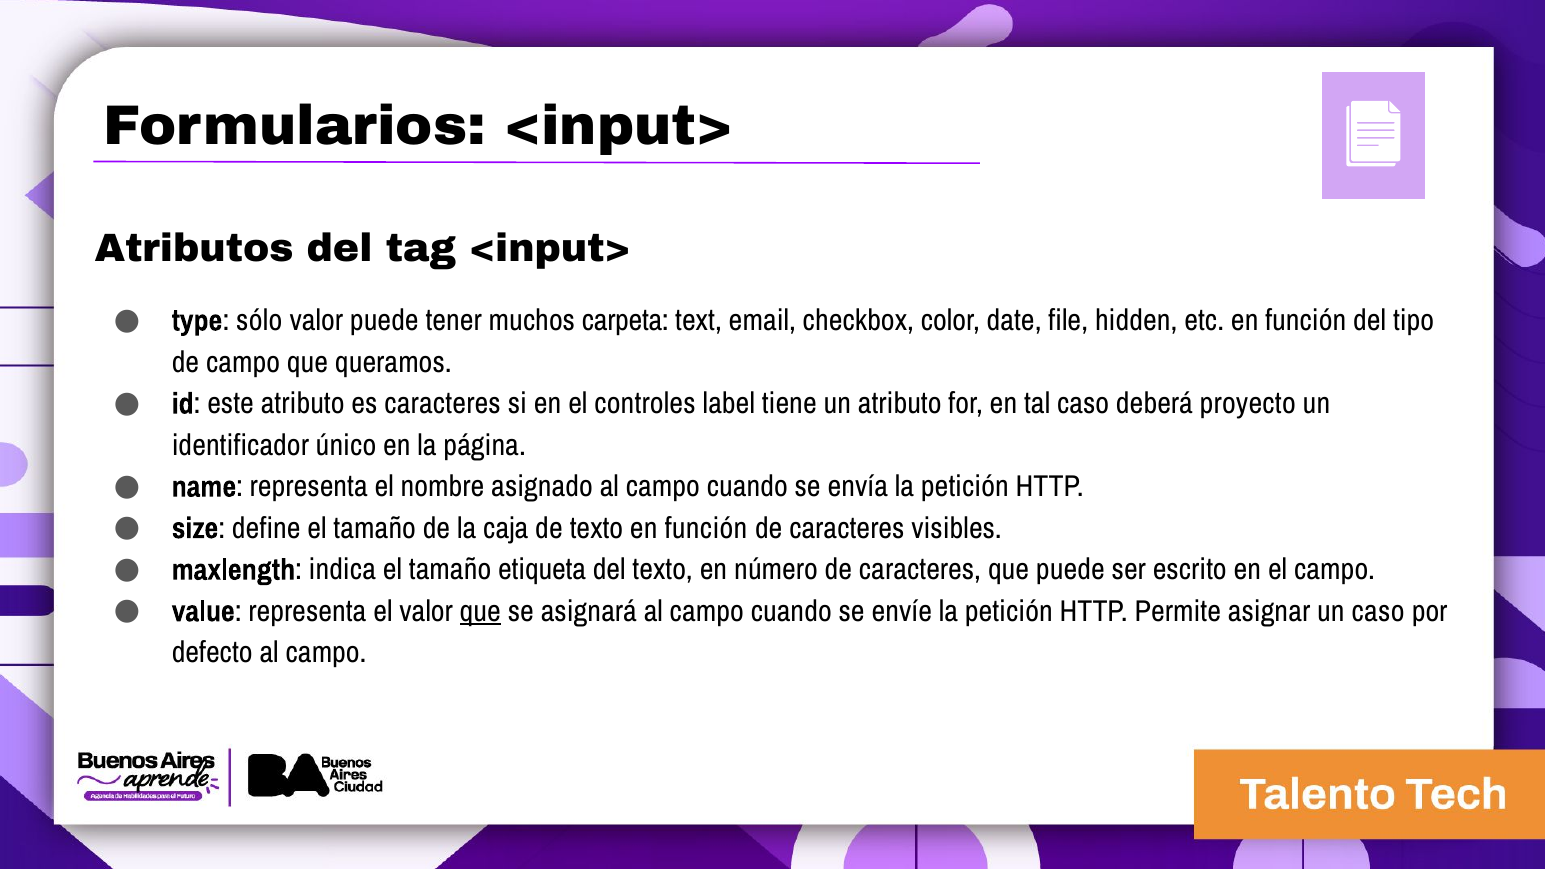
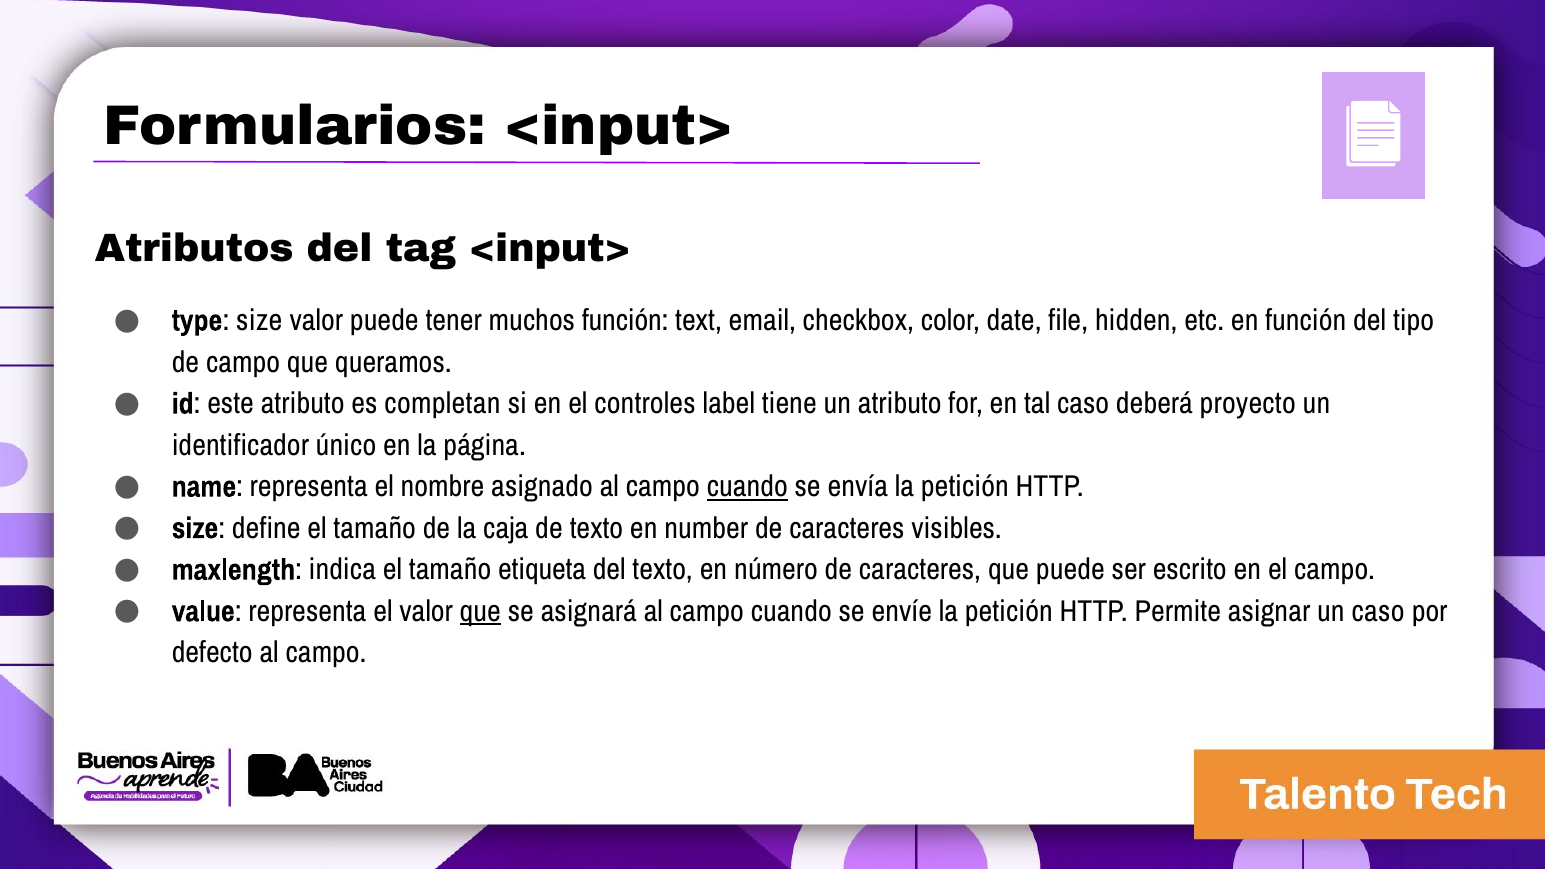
type sólo: sólo -> size (259, 321)
muchos carpeta: carpeta -> función (625, 321)
es caracteres: caracteres -> completan (443, 404)
cuando underline: none -> present (747, 487)
texto en función: función -> number (706, 528)
